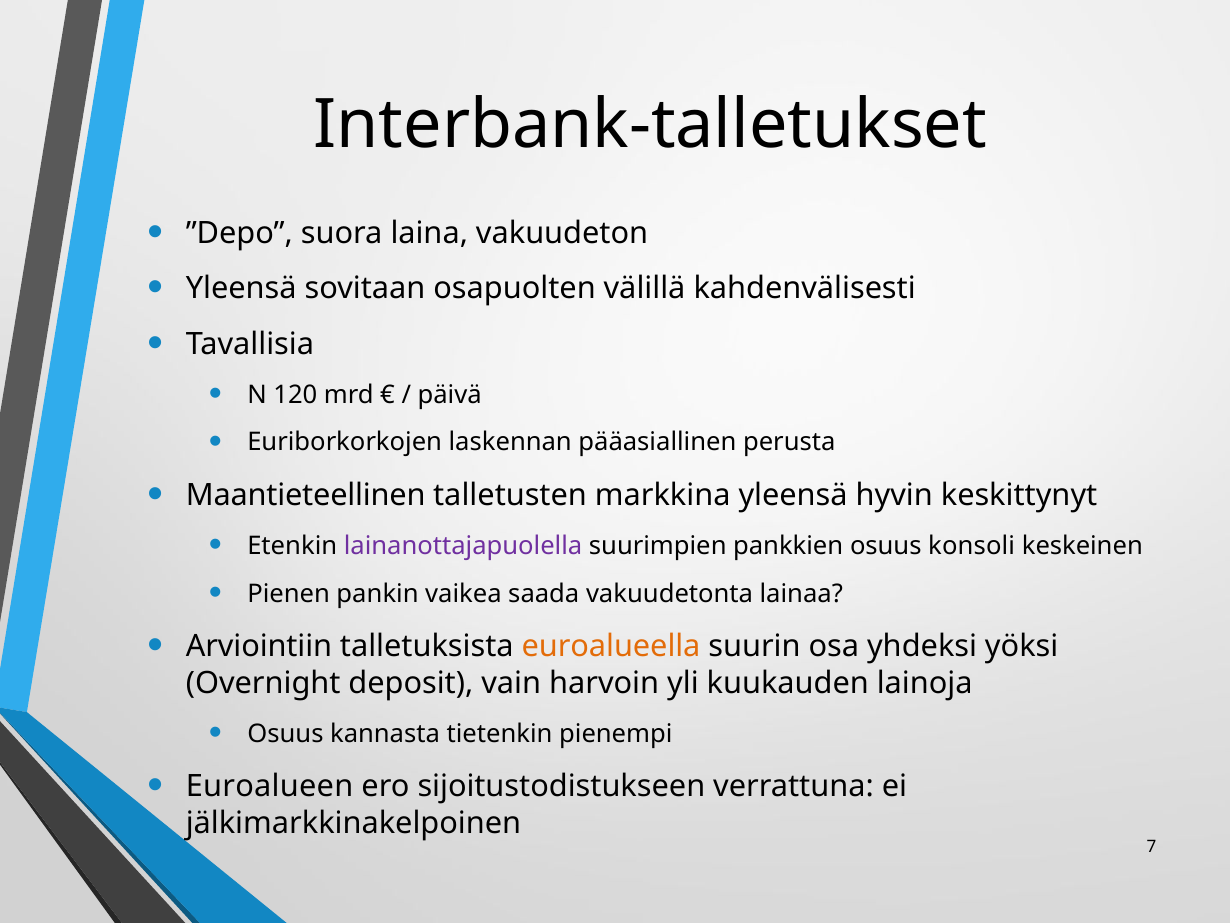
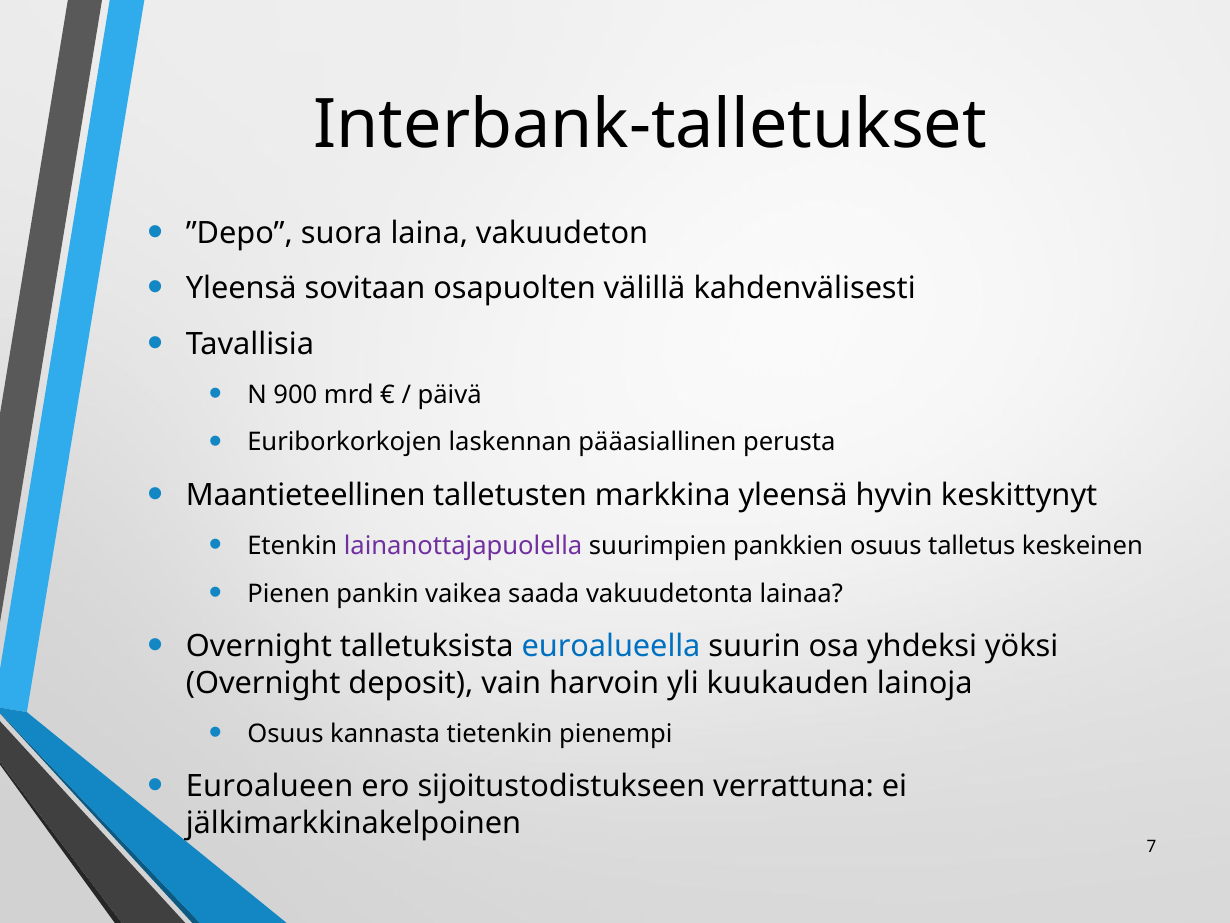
120: 120 -> 900 (295, 394)
konsoli: konsoli -> talletus (972, 545)
Arviointiin: Arviointiin -> Overnight (259, 646)
euroalueella colour: orange -> blue (611, 646)
